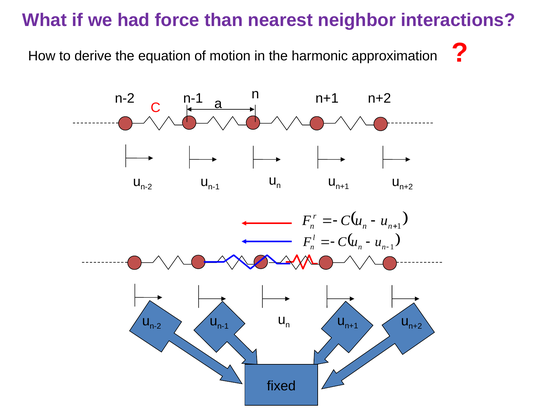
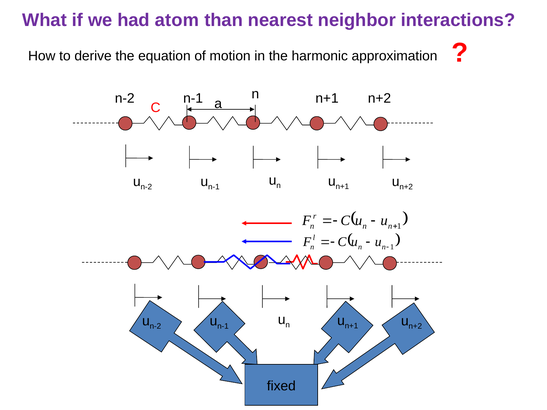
force: force -> atom (177, 20)
